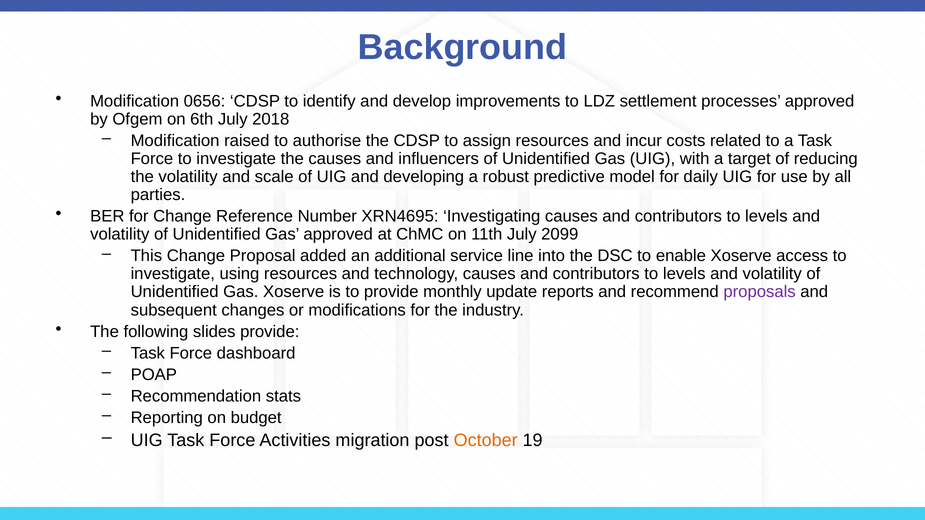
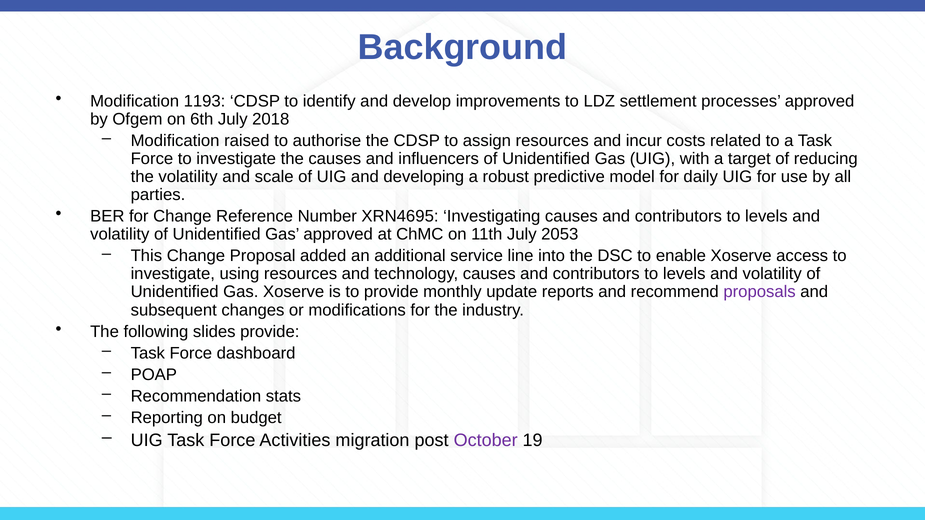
0656: 0656 -> 1193 (205, 101)
2099: 2099 -> 2053 (560, 235)
October colour: orange -> purple (486, 440)
